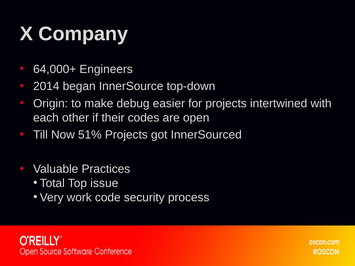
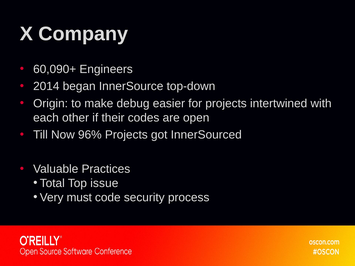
64,000+: 64,000+ -> 60,090+ (55, 69)
51%: 51% -> 96% (90, 135)
work: work -> must (79, 198)
